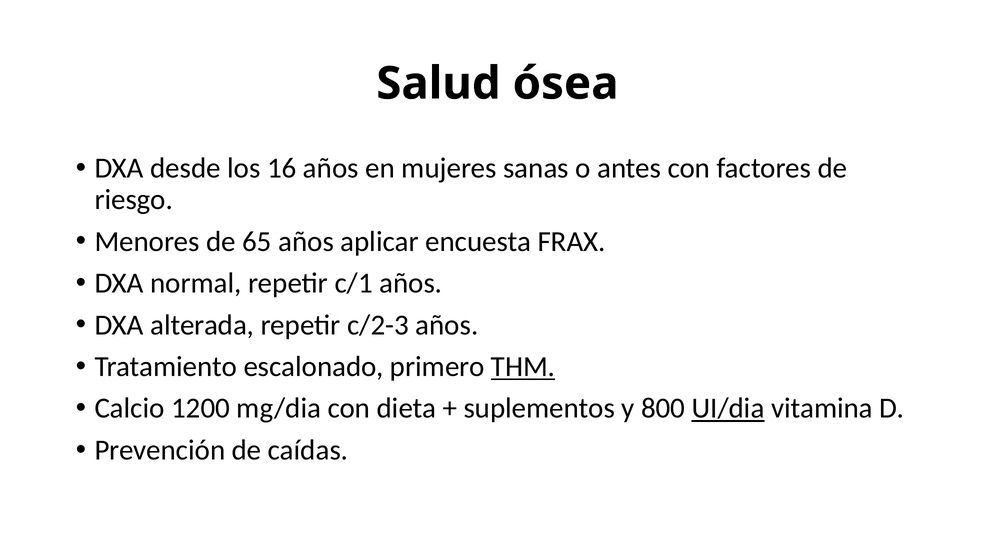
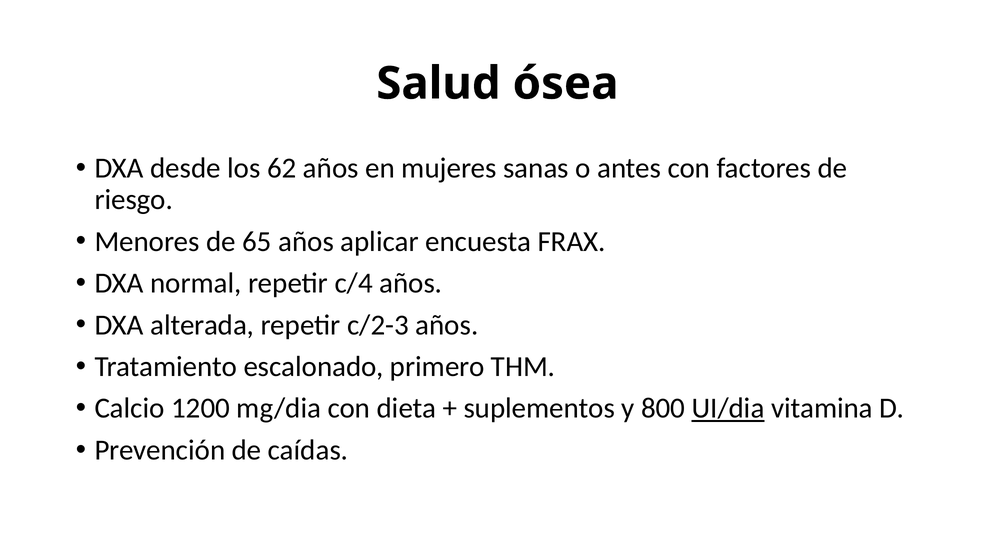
16: 16 -> 62 (282, 168)
c/1: c/1 -> c/4 (354, 283)
THM underline: present -> none (523, 366)
